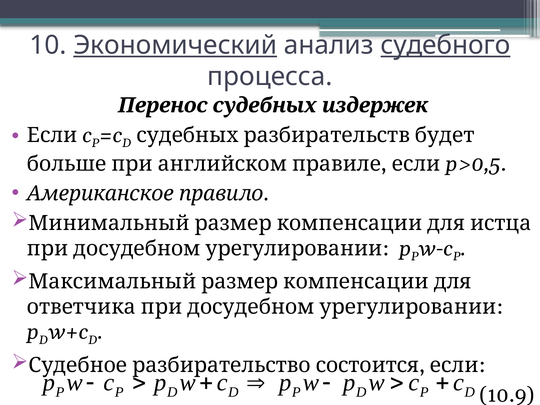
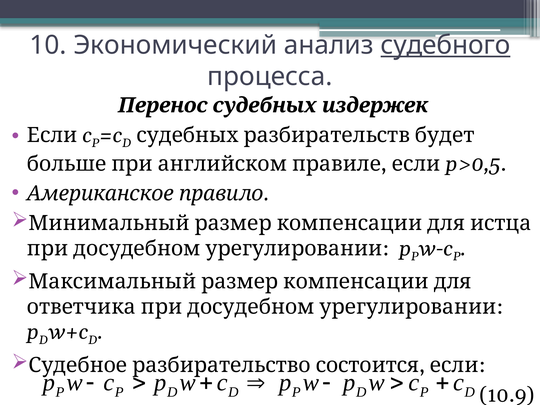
Экономический underline: present -> none (175, 45)
